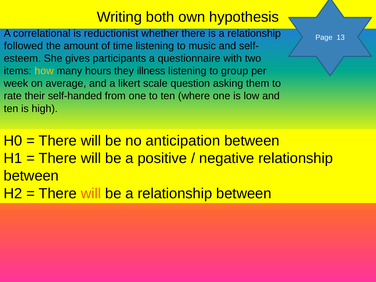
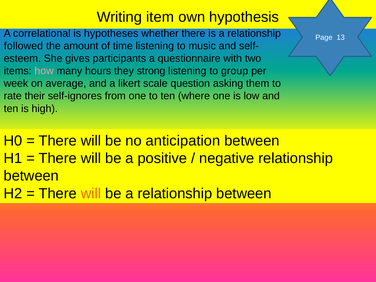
both: both -> item (160, 17)
reductionist: reductionist -> hypotheses (111, 33)
how colour: yellow -> pink (44, 71)
illness: illness -> strong (151, 71)
self-handed: self-handed -> self-ignores (75, 96)
